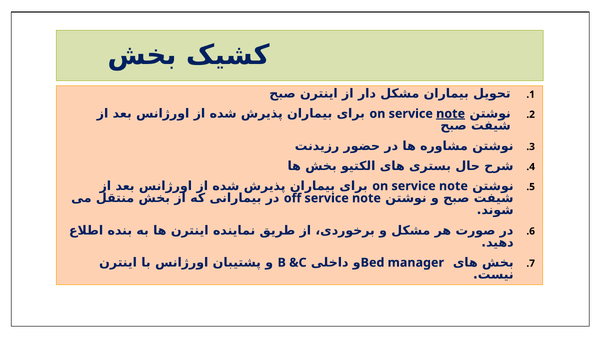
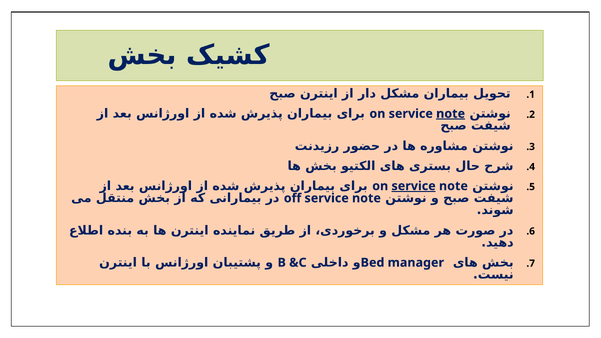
service underline: none -> present (414, 186)
